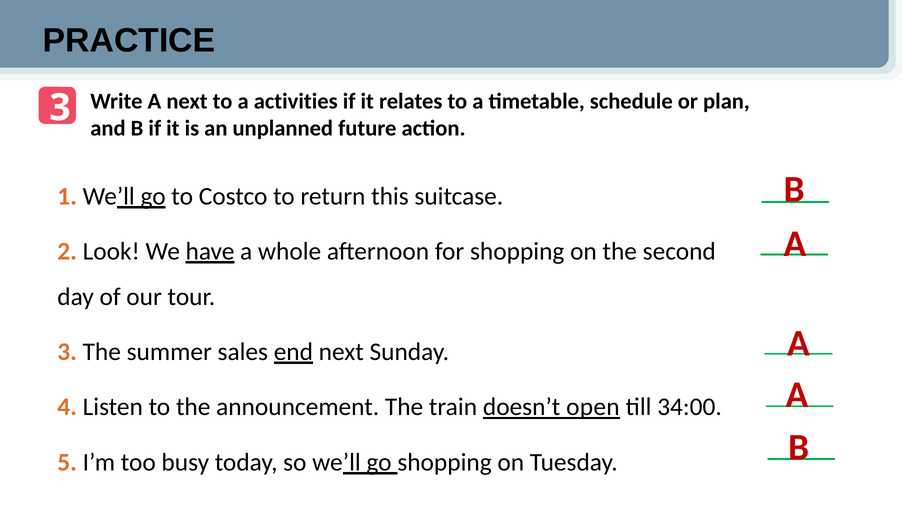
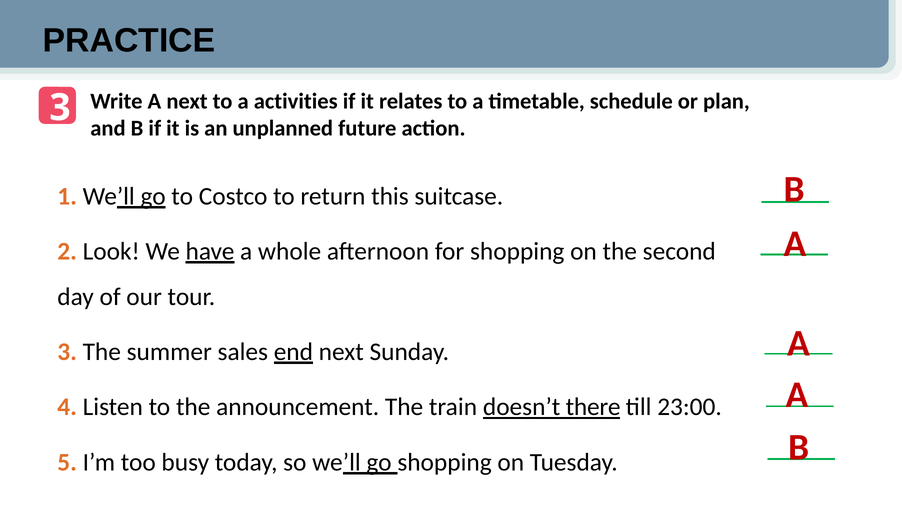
open: open -> there (593, 407)
34:00: 34:00 -> 23:00 (690, 407)
